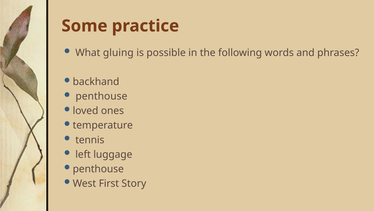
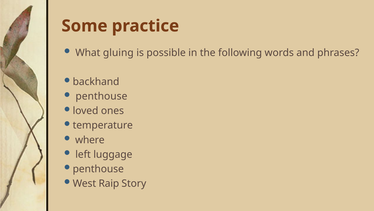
tennis: tennis -> where (90, 140)
First: First -> Raip (109, 183)
